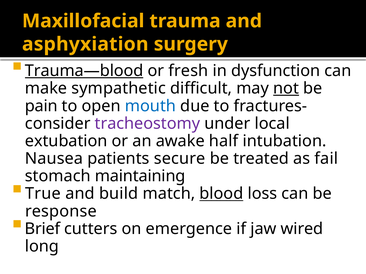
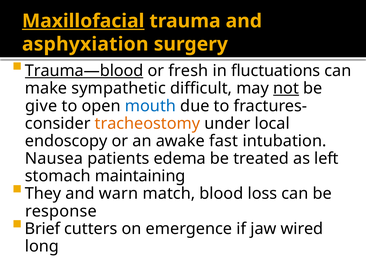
Maxillofacial underline: none -> present (83, 21)
dysfunction: dysfunction -> fluctuations (276, 71)
pain: pain -> give (41, 106)
tracheostomy colour: purple -> orange (147, 124)
extubation: extubation -> endoscopy (66, 141)
half: half -> fast (224, 141)
secure: secure -> edema (180, 159)
fail: fail -> left (326, 159)
True: True -> They (43, 194)
build: build -> warn (119, 194)
blood underline: present -> none (221, 194)
